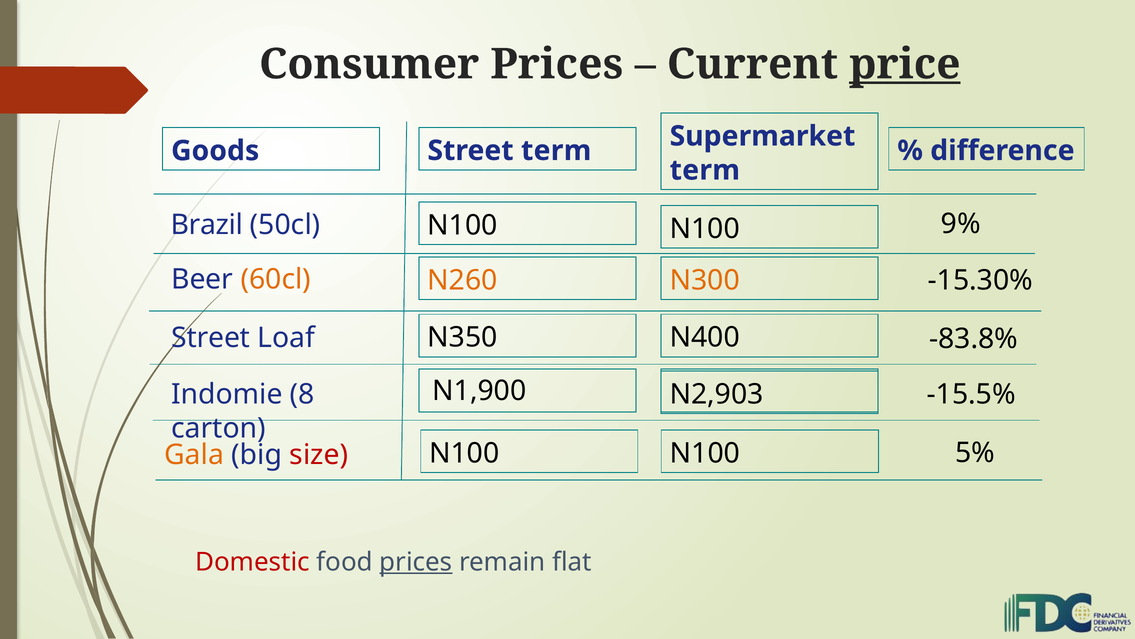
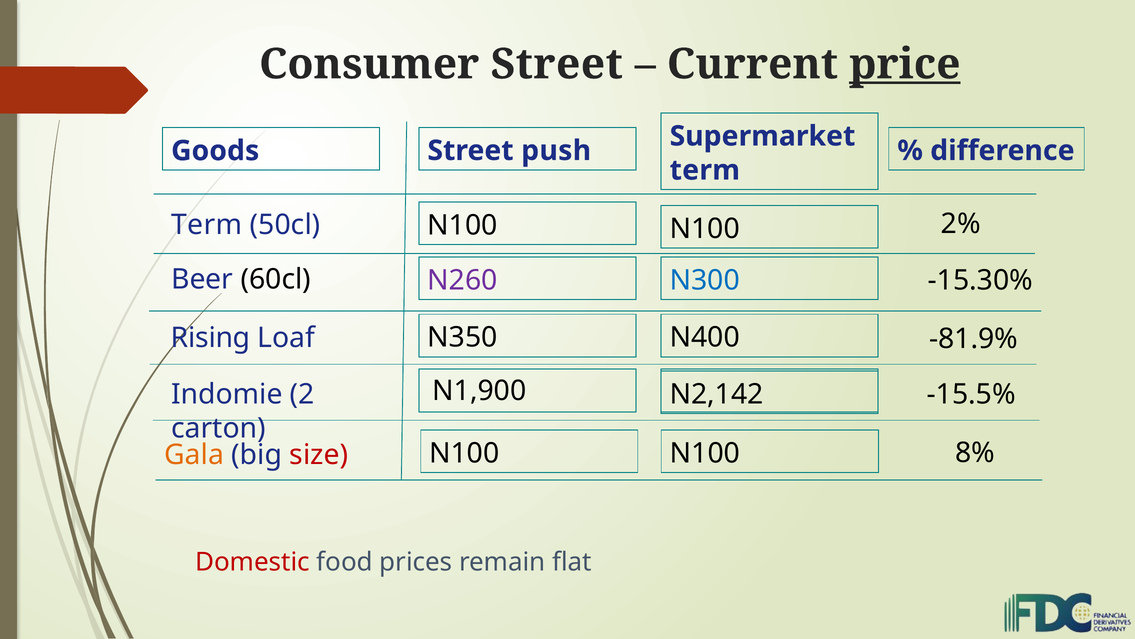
Consumer Prices: Prices -> Street (557, 64)
Street term: term -> push (556, 150)
9%: 9% -> 2% (961, 224)
Brazil: Brazil -> Term (207, 225)
60cl colour: orange -> black (276, 279)
N260 colour: orange -> purple (463, 280)
N300 colour: orange -> blue (705, 280)
Street: Street -> Rising (211, 338)
-83.8%: -83.8% -> -81.9% (974, 339)
8: 8 -> 2 (302, 394)
N2,903: N2,903 -> N2,142 (717, 394)
5%: 5% -> 8% (975, 452)
prices underline: present -> none (416, 562)
